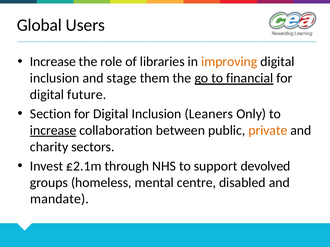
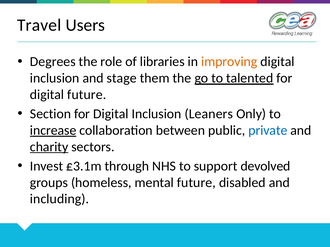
Global: Global -> Travel (39, 25)
Increase: Increase -> Degrees (53, 62)
financial: financial -> talented (250, 78)
private colour: orange -> blue (268, 131)
charity underline: none -> present (49, 147)
£2.1m: £2.1m -> £3.1m (84, 166)
mental centre: centre -> future (196, 183)
mandate: mandate -> including (60, 199)
